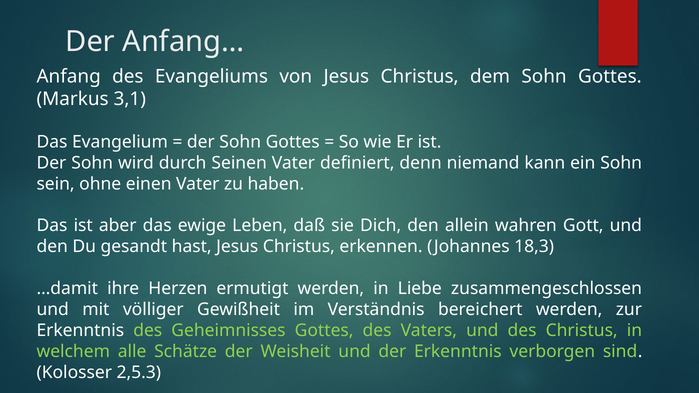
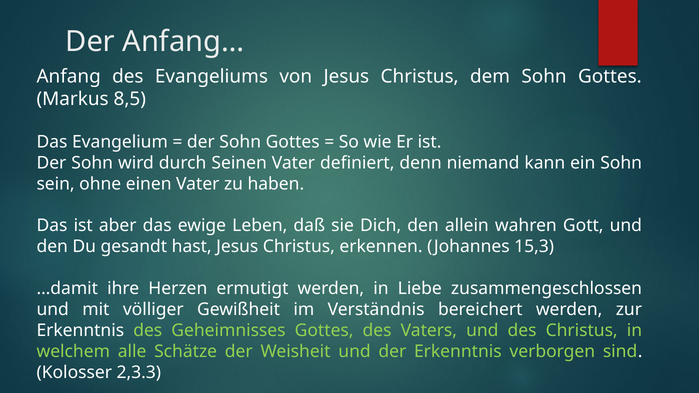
3,1: 3,1 -> 8,5 (130, 99)
18,3: 18,3 -> 15,3 (534, 247)
2,5.3: 2,5.3 -> 2,3.3 (139, 373)
